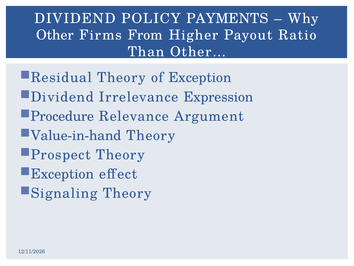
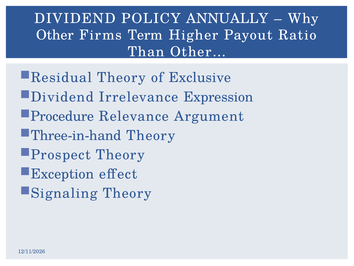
PAYMENTS: PAYMENTS -> ANNUALLY (227, 19)
From: From -> Term (145, 35)
of Exception: Exception -> Exclusive (200, 78)
Value-in-hand: Value-in-hand -> Three-in-hand (76, 135)
